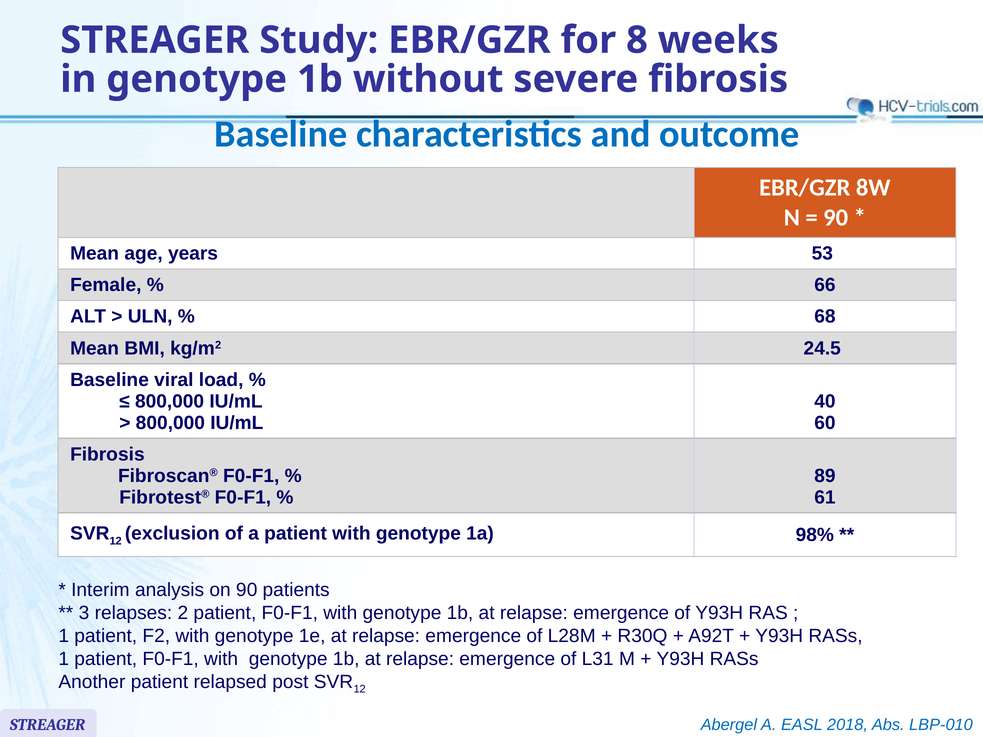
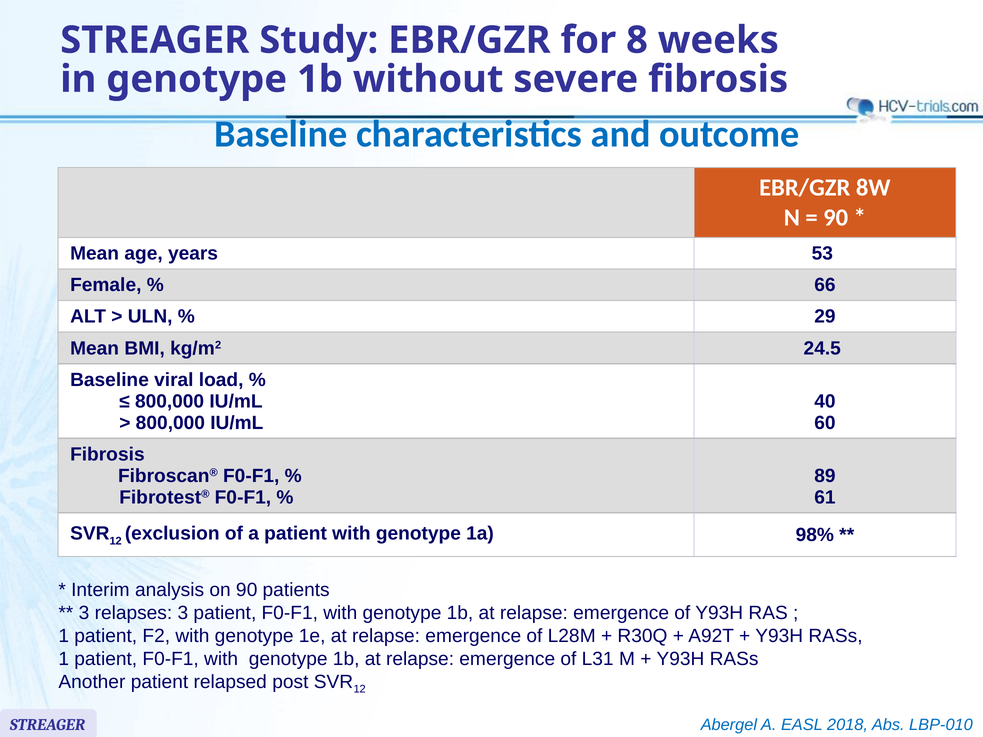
68: 68 -> 29 (825, 317)
relapses 2: 2 -> 3 (183, 613)
